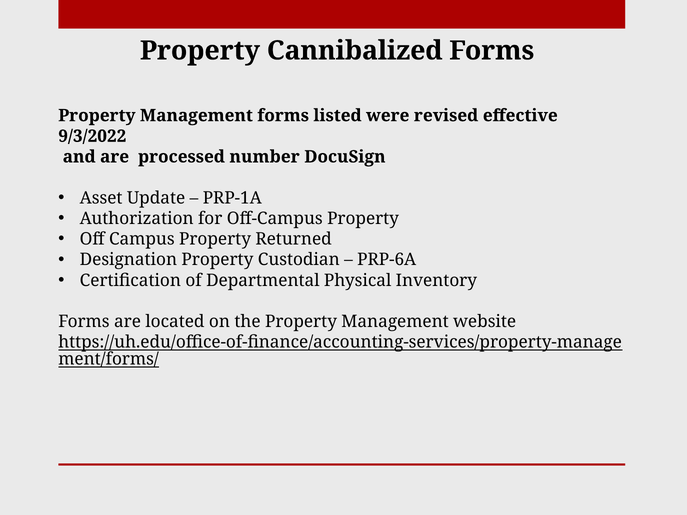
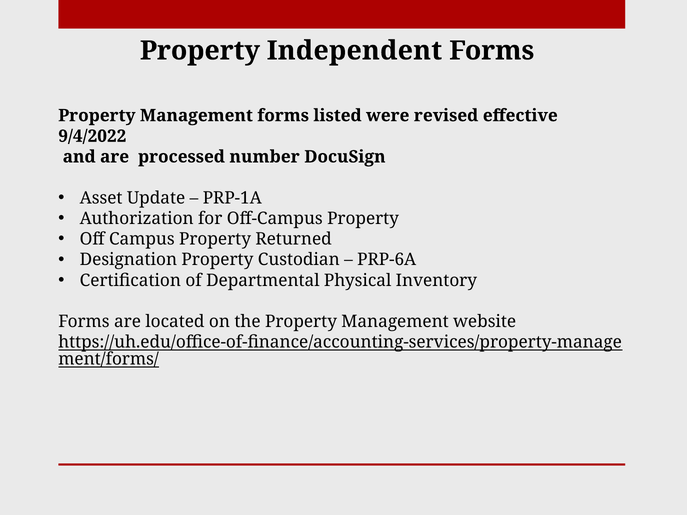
Cannibalized: Cannibalized -> Independent (354, 51)
9/3/2022: 9/3/2022 -> 9/4/2022 (92, 136)
